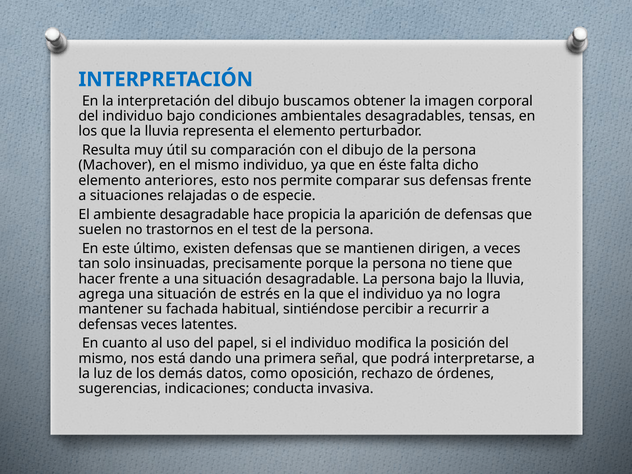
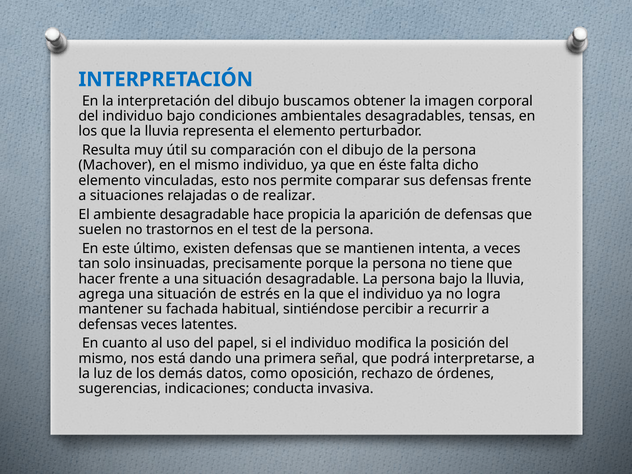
anteriores: anteriores -> vinculadas (181, 180)
especie: especie -> realizar (289, 196)
dirigen: dirigen -> intenta (444, 249)
